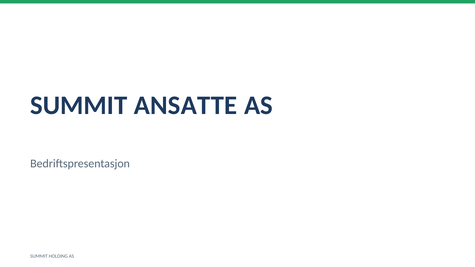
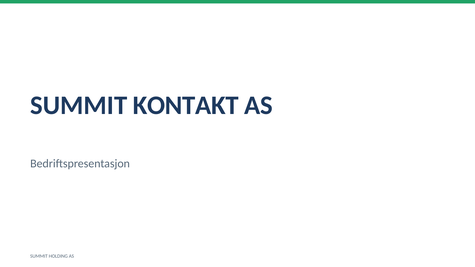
ANSATTE: ANSATTE -> KONTAKT (186, 105)
